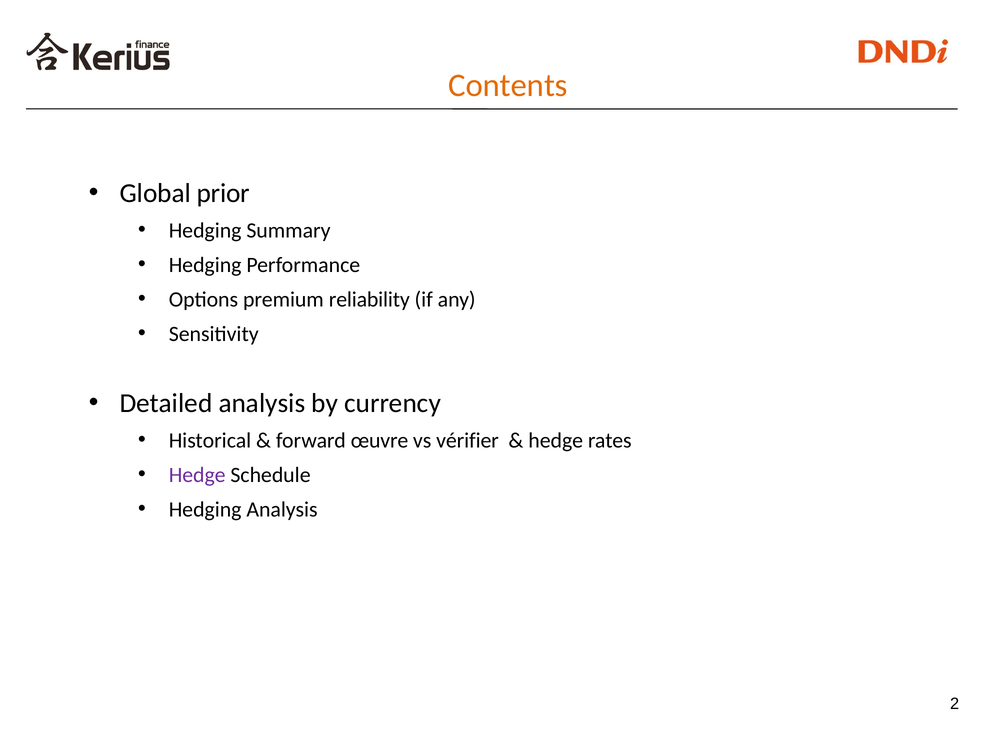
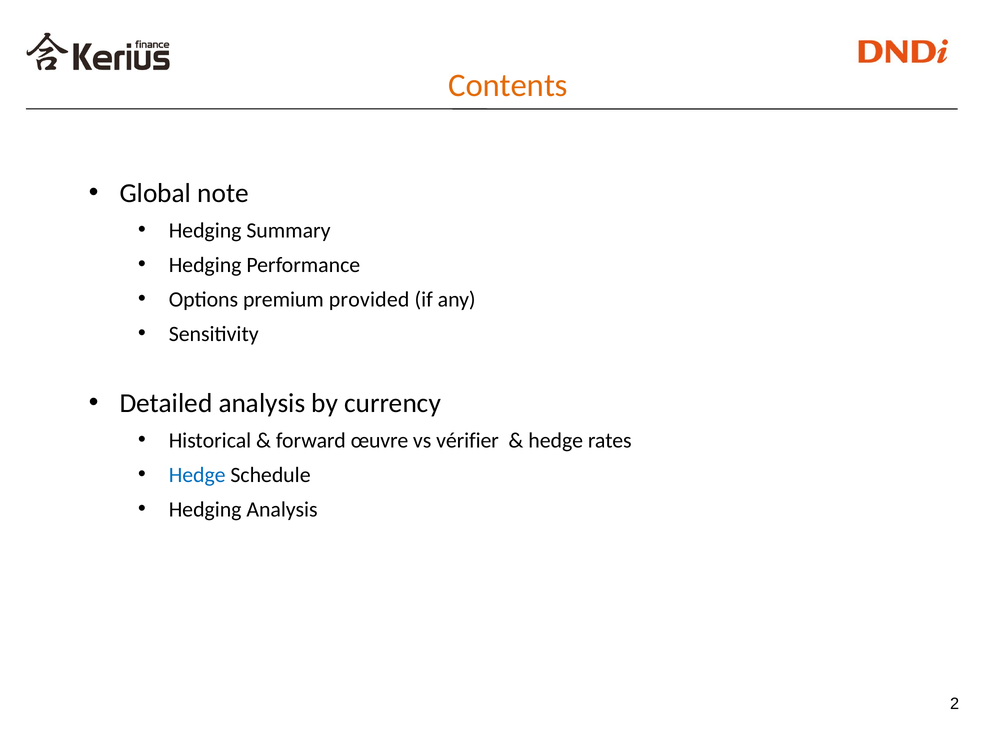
prior: prior -> note (223, 193)
reliability: reliability -> provided (369, 299)
Hedge colour: purple -> blue (197, 475)
